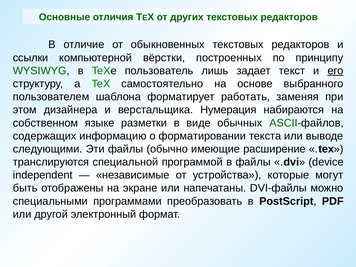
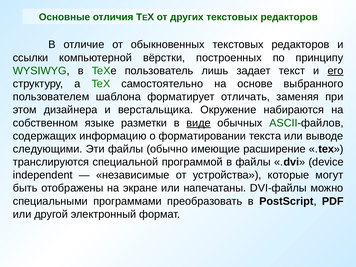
работать: работать -> отличать (246, 97)
Нумерация: Нумерация -> Окружение (228, 110)
виде underline: none -> present (199, 123)
